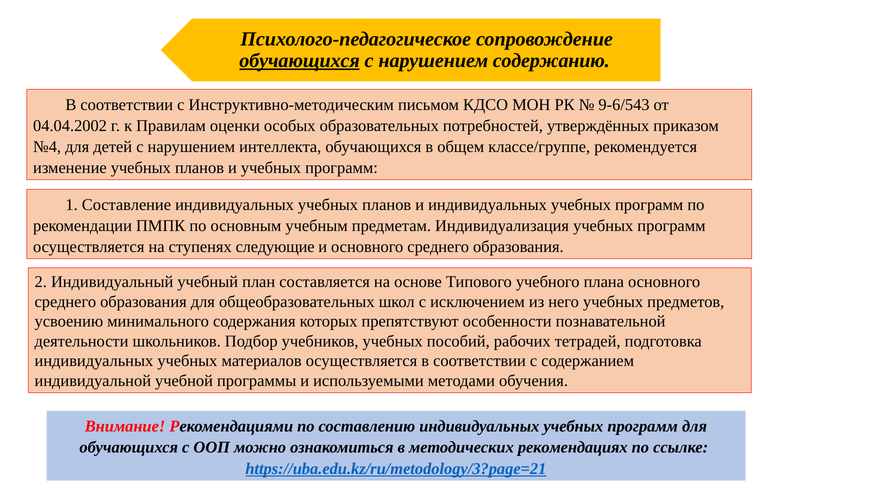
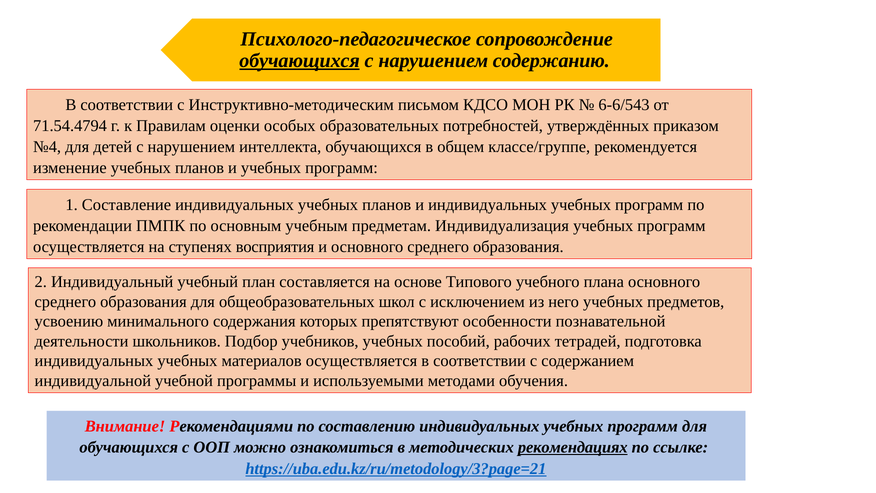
9-6/543: 9-6/543 -> 6-6/543 (624, 105)
04.04.2002: 04.04.2002 -> 71.54.4794 (70, 126)
следующие: следующие -> восприятия (275, 247)
рекомендациях underline: none -> present (573, 447)
